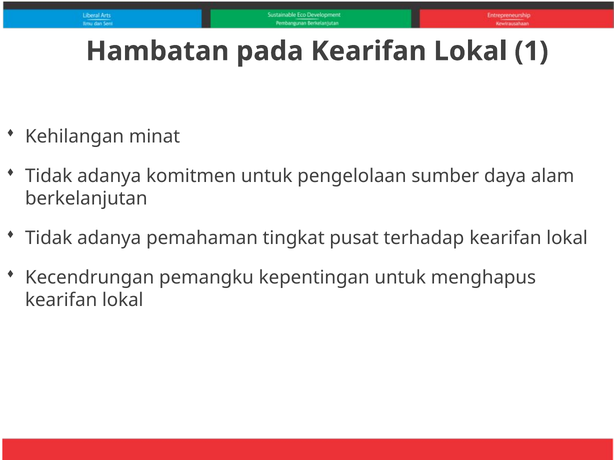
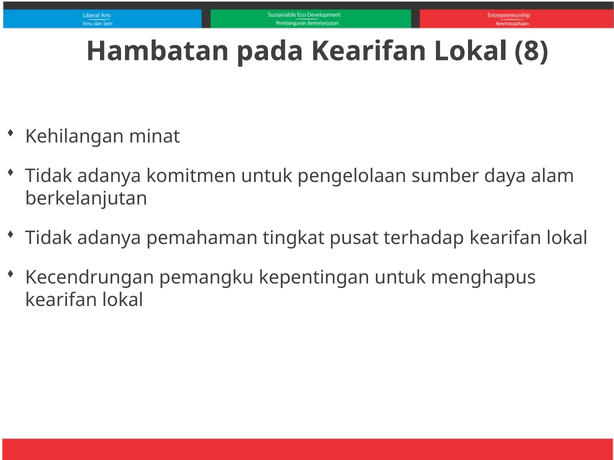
1: 1 -> 8 (531, 51)
